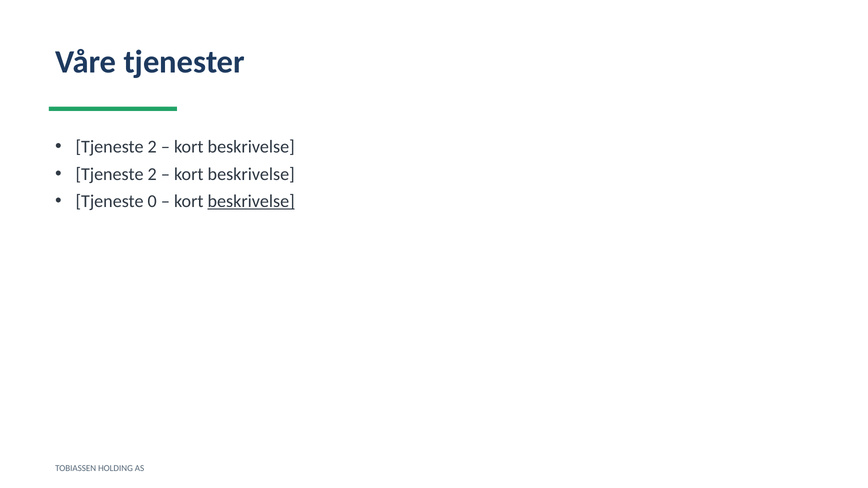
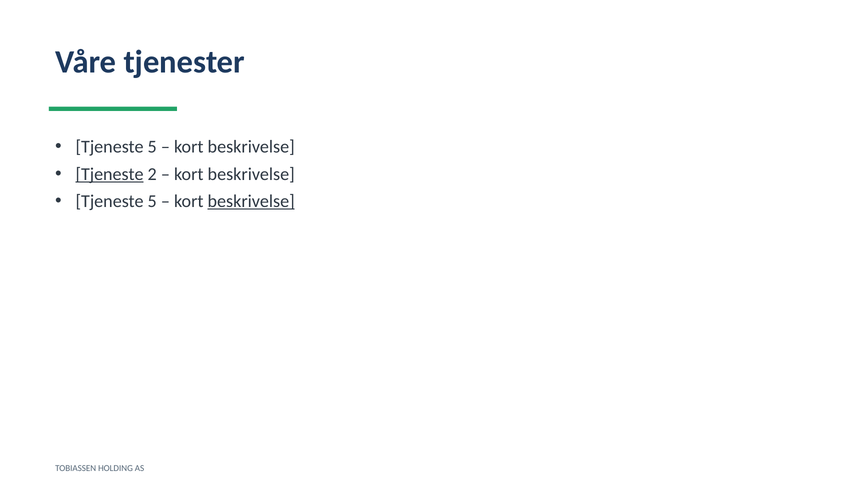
2: 2 -> 5 (152, 147)
Tjeneste underline: none -> present (110, 174)
0: 0 -> 5 (152, 201)
